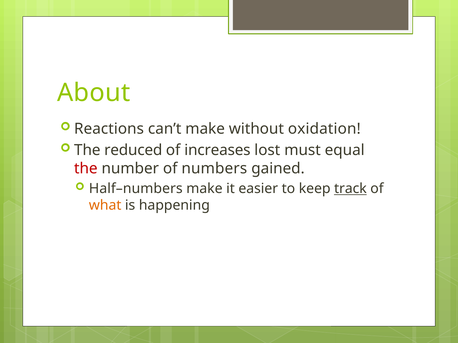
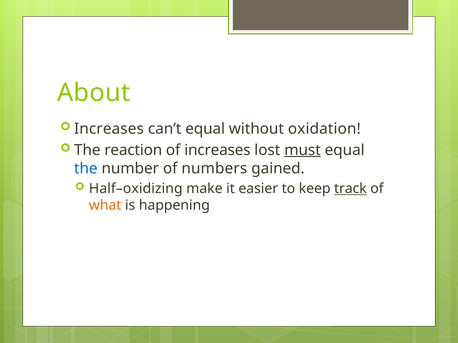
Reactions: Reactions -> Increases (109, 129)
can’t make: make -> equal (205, 129)
reduced: reduced -> reaction (133, 150)
must underline: none -> present (303, 150)
the colour: red -> blue (86, 169)
Half–numbers: Half–numbers -> Half–oxidizing (136, 189)
